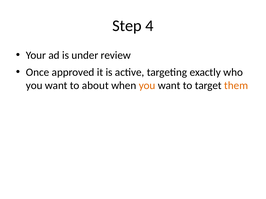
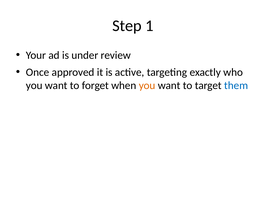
4: 4 -> 1 (149, 26)
about: about -> forget (95, 86)
them colour: orange -> blue (236, 86)
